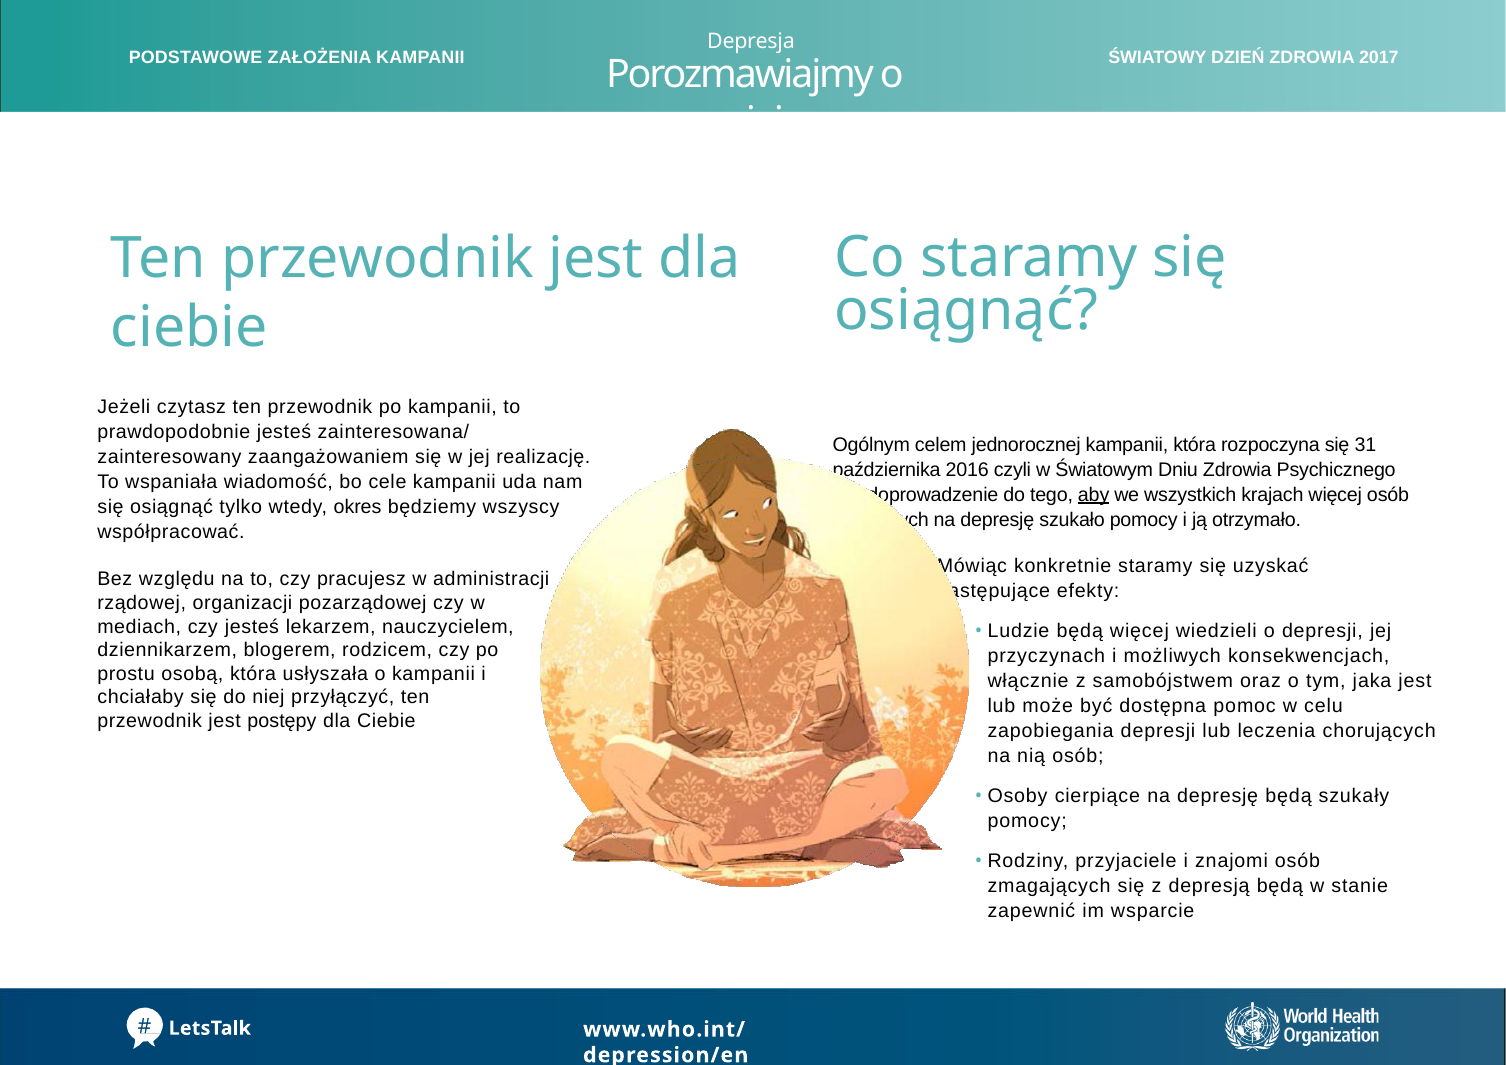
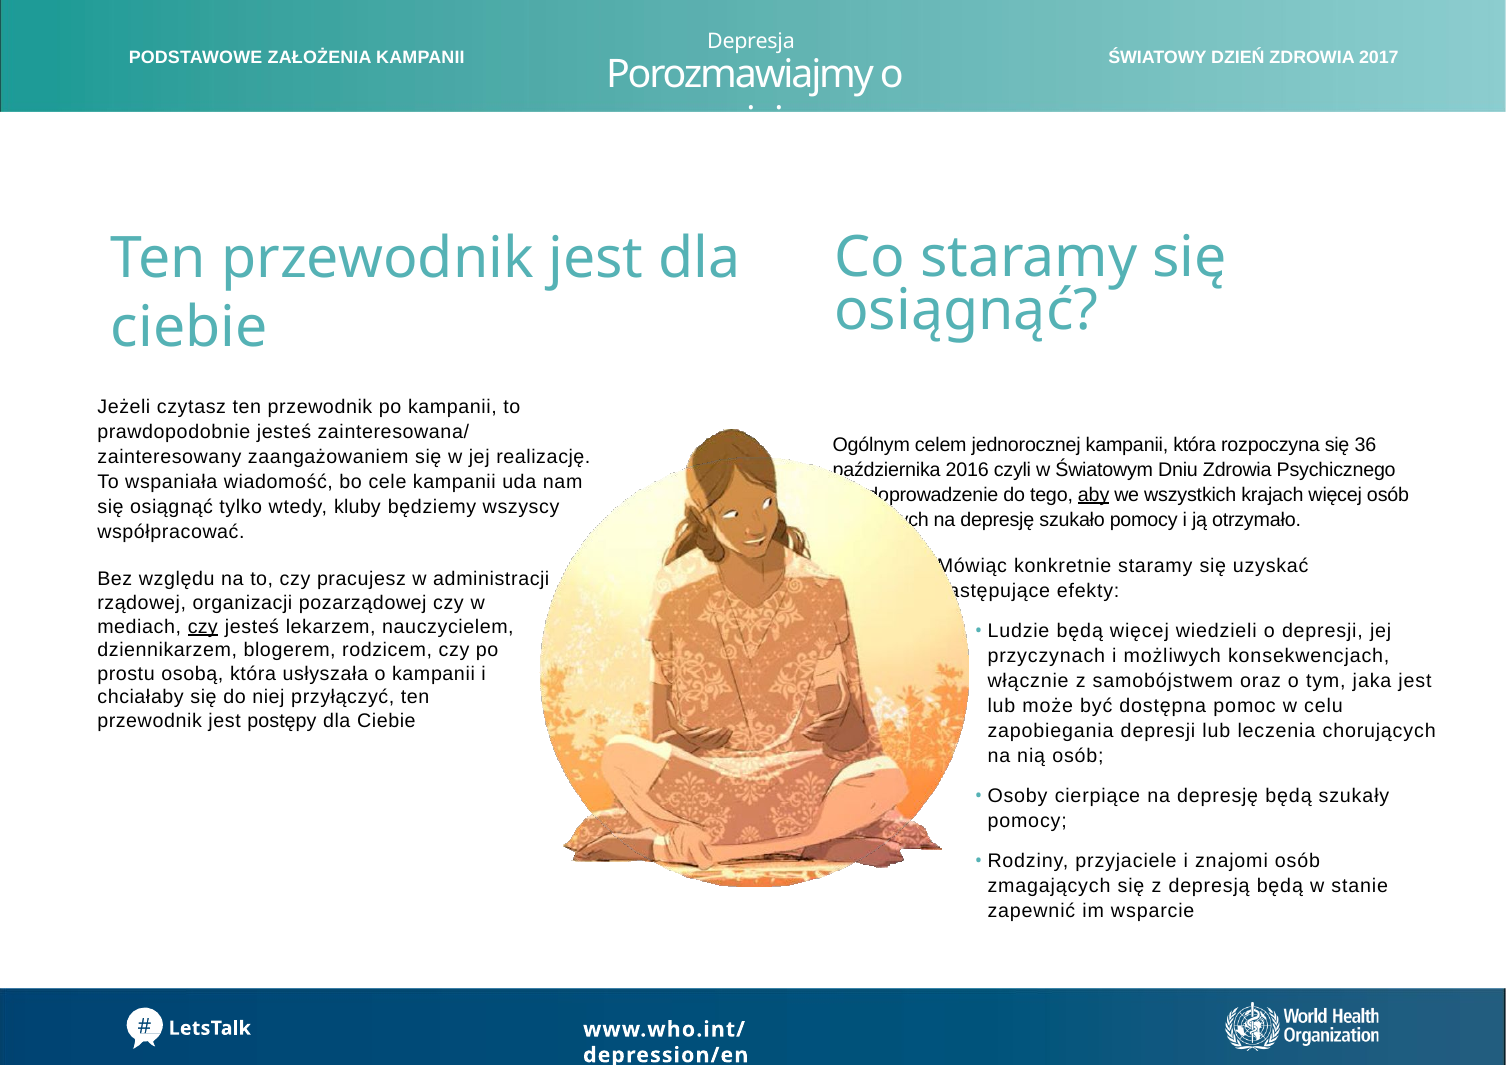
31: 31 -> 36 (1365, 445)
okres: okres -> kluby (357, 507)
czy underline: none -> present (203, 627)
